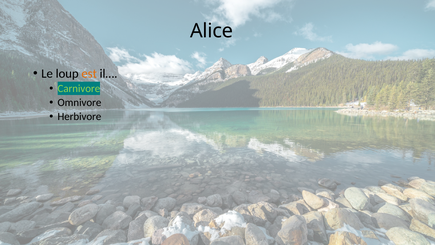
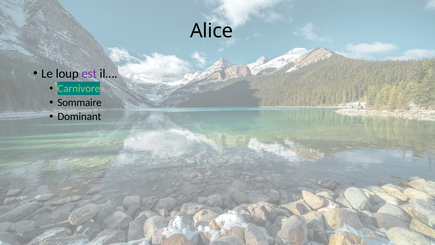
est colour: orange -> purple (89, 73)
Omnivore: Omnivore -> Sommaire (79, 102)
Herbivore: Herbivore -> Dominant (79, 116)
